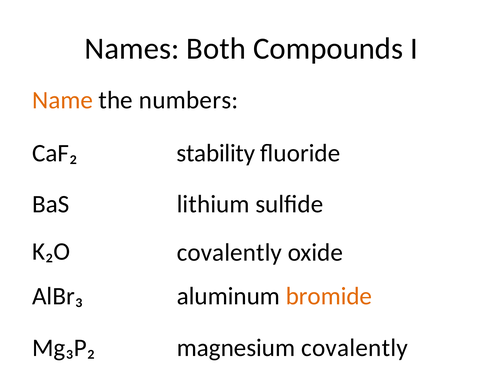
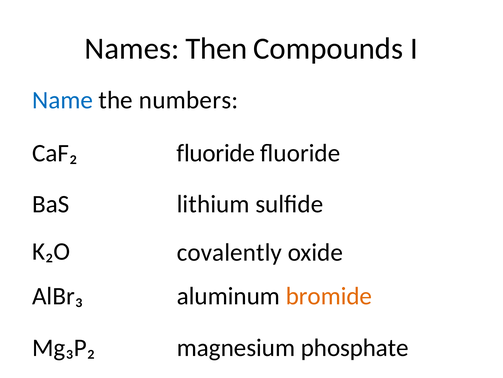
Both: Both -> Then (216, 49)
Name colour: orange -> blue (63, 100)
CaF₂ stability: stability -> fluoride (216, 153)
magnesium covalently: covalently -> phosphate (355, 347)
